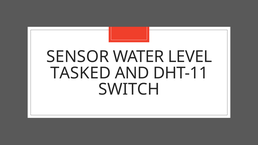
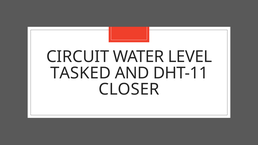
SENSOR: SENSOR -> CIRCUIT (78, 57)
SWITCH: SWITCH -> CLOSER (129, 89)
